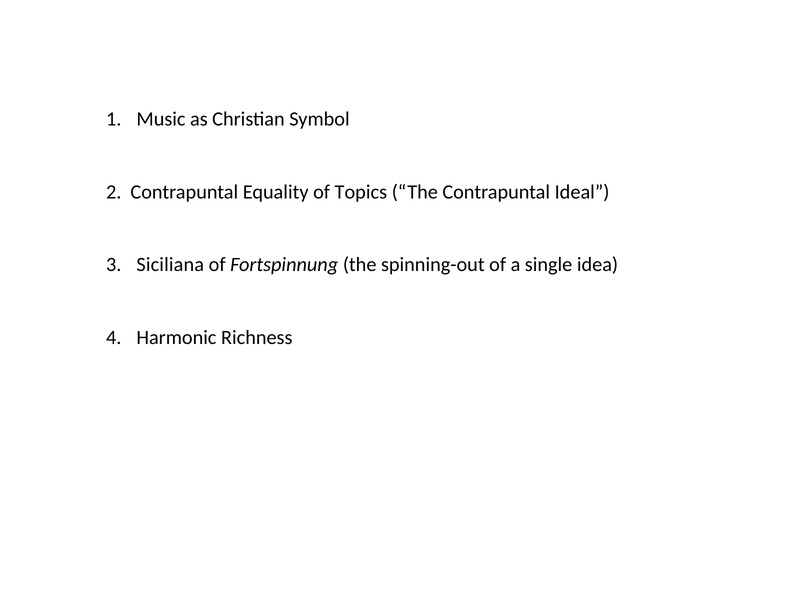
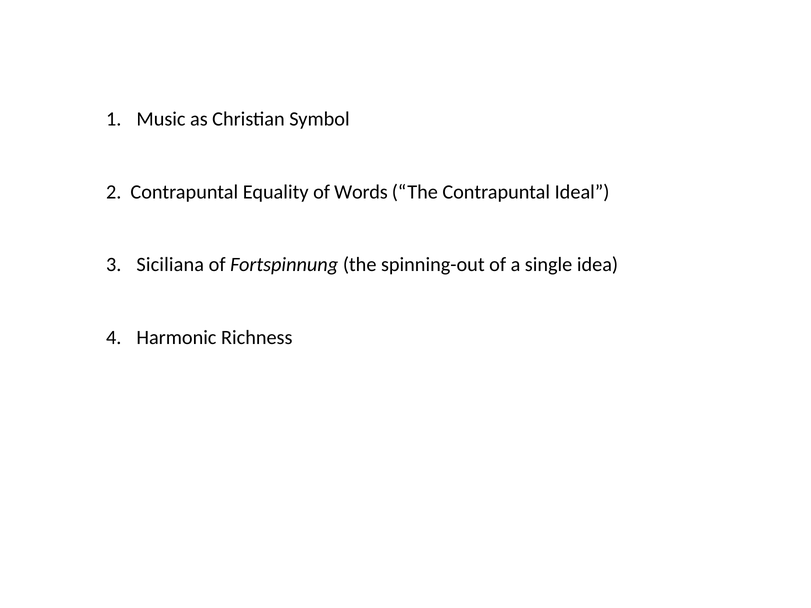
Topics: Topics -> Words (361, 192)
